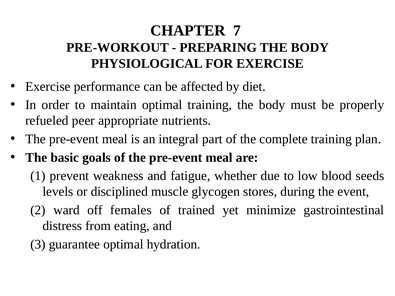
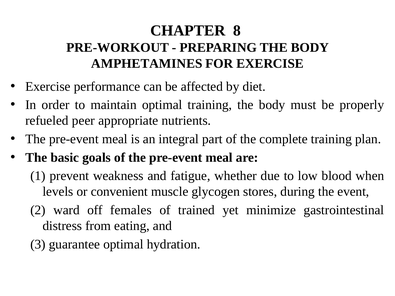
7: 7 -> 8 (237, 31)
PHYSIOLOGICAL: PHYSIOLOGICAL -> AMPHETAMINES (147, 63)
seeds: seeds -> when (370, 176)
disciplined: disciplined -> convenient (119, 192)
